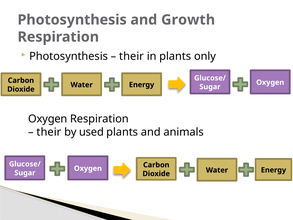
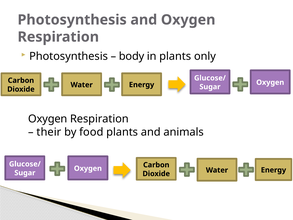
and Growth: Growth -> Oxygen (188, 20)
their: their -> body (132, 56)
used: used -> food (91, 132)
